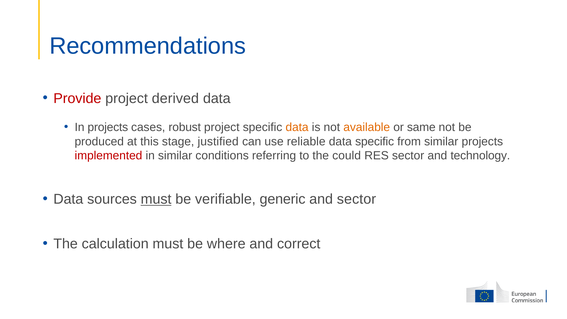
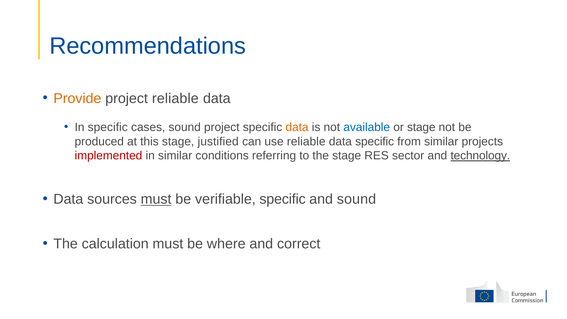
Provide colour: red -> orange (77, 98)
project derived: derived -> reliable (175, 98)
In projects: projects -> specific (108, 127)
cases robust: robust -> sound (185, 127)
available colour: orange -> blue (367, 127)
or same: same -> stage (421, 127)
the could: could -> stage (347, 156)
technology underline: none -> present (480, 156)
verifiable generic: generic -> specific (283, 199)
and sector: sector -> sound (356, 199)
